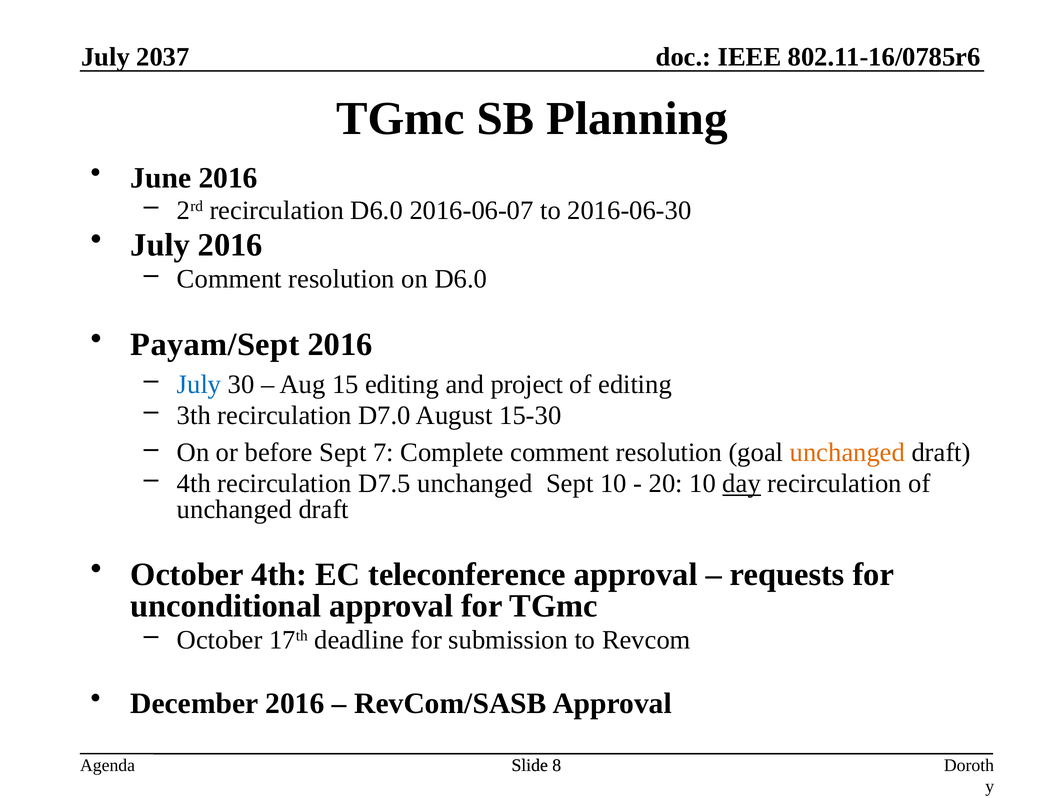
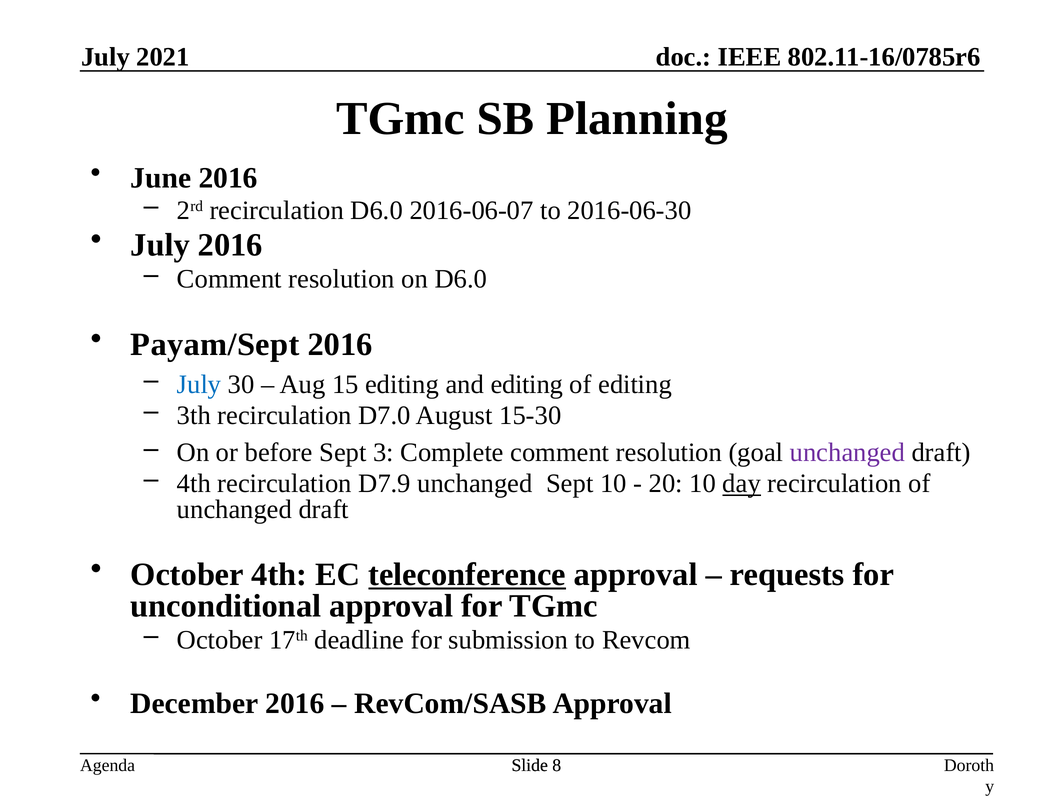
2037: 2037 -> 2021 (163, 57)
and project: project -> editing (527, 384)
7: 7 -> 3 (384, 453)
unchanged colour: orange -> purple (847, 453)
D7.5: D7.5 -> D7.9 (385, 484)
teleconference underline: none -> present (467, 575)
